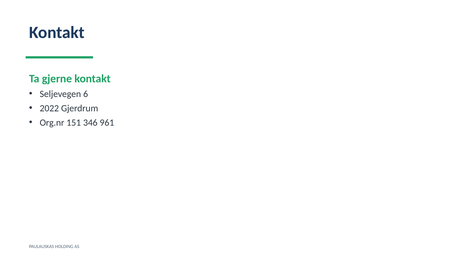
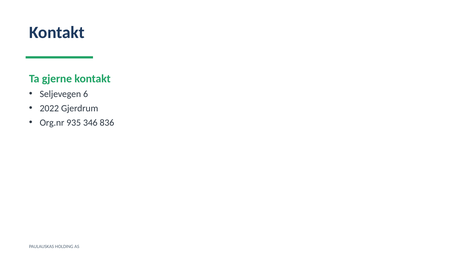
151: 151 -> 935 (74, 122)
961: 961 -> 836 (107, 122)
